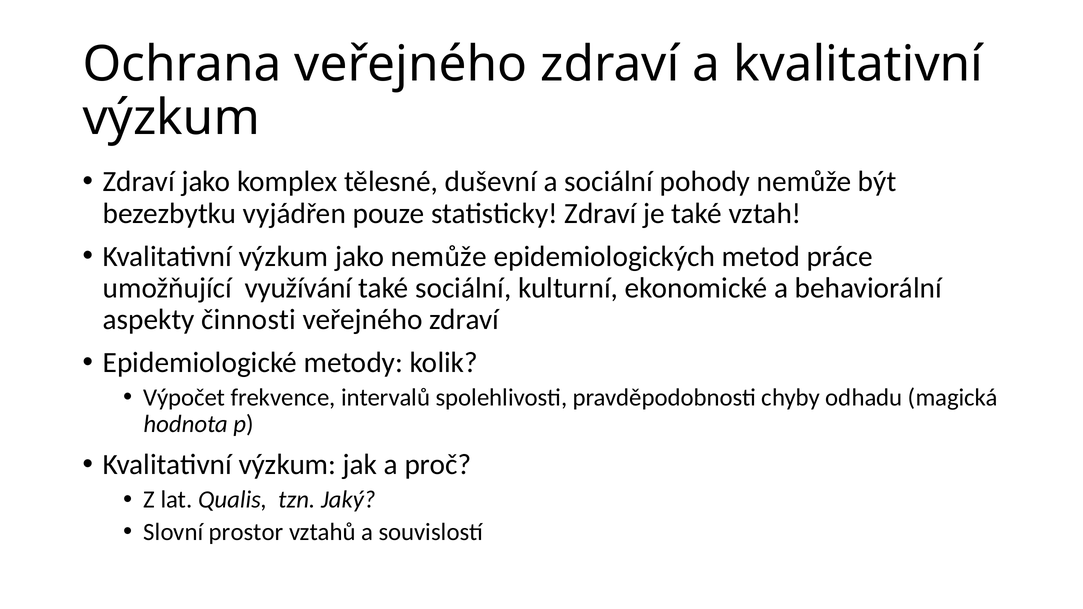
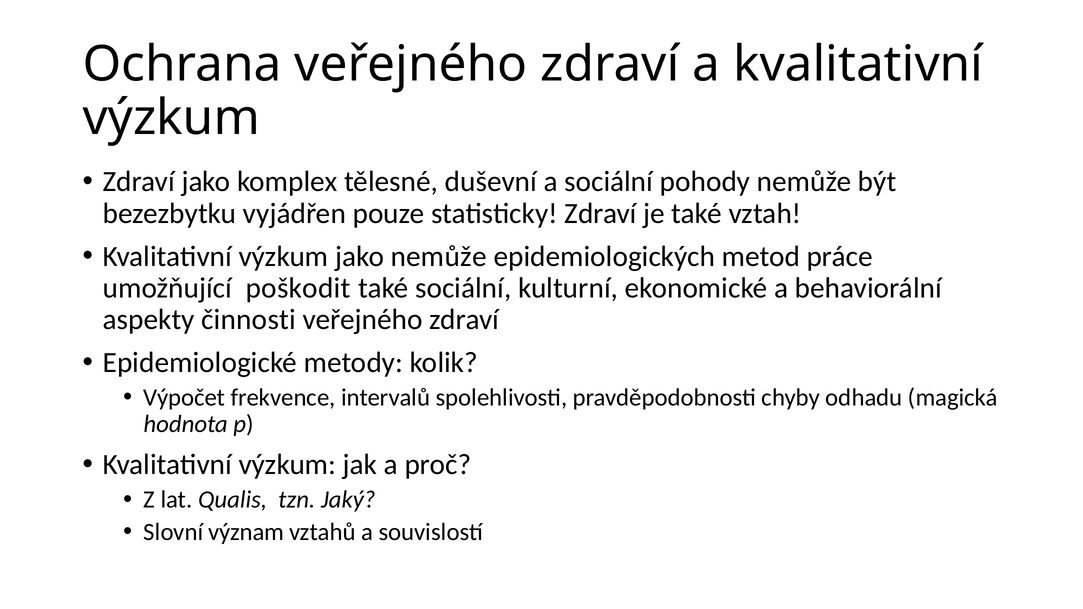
využívání: využívání -> poškodit (298, 288)
prostor: prostor -> význam (246, 532)
